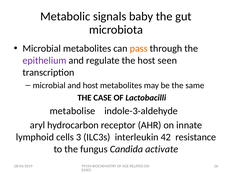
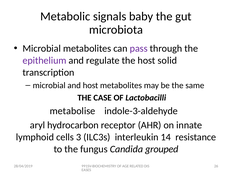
pass colour: orange -> purple (139, 48)
seen: seen -> solid (167, 60)
42: 42 -> 14 (166, 137)
activate: activate -> grouped (162, 149)
